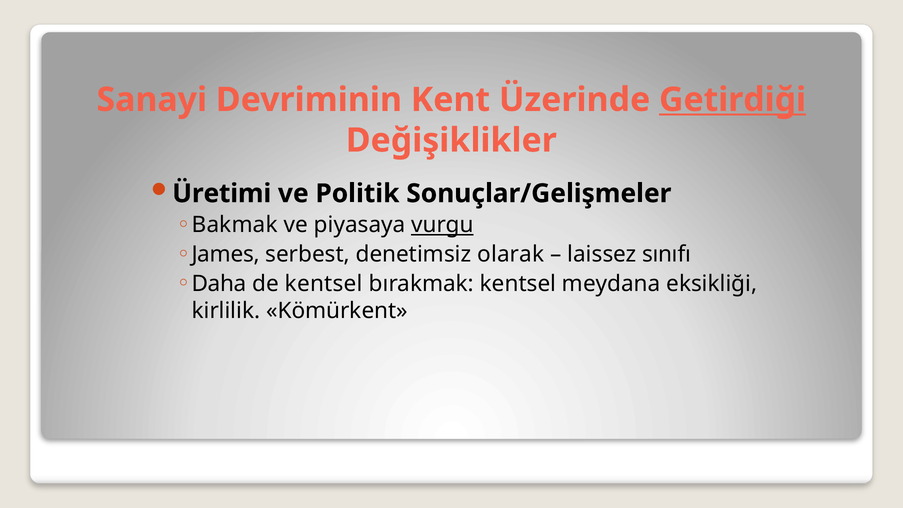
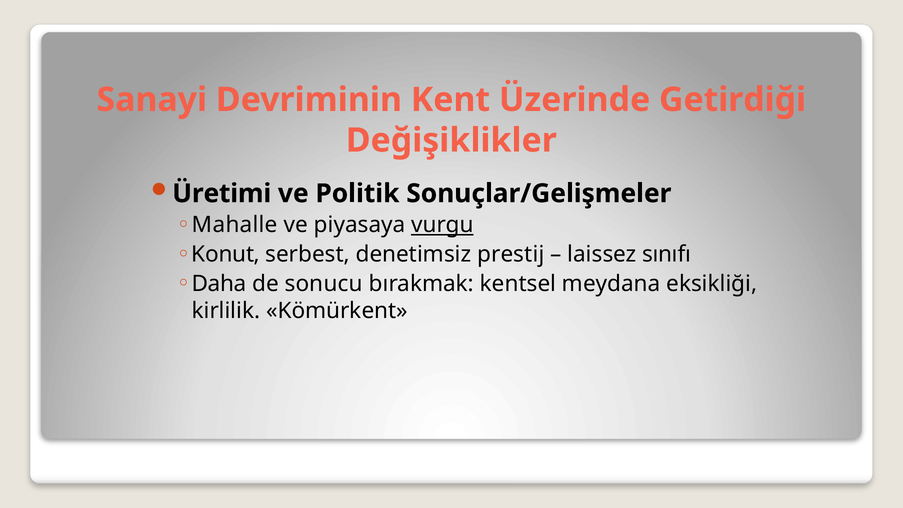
Getirdiği underline: present -> none (733, 100)
Bakmak: Bakmak -> Mahalle (235, 225)
James: James -> Konut (226, 254)
olarak: olarak -> prestij (511, 254)
de kentsel: kentsel -> sonucu (324, 284)
